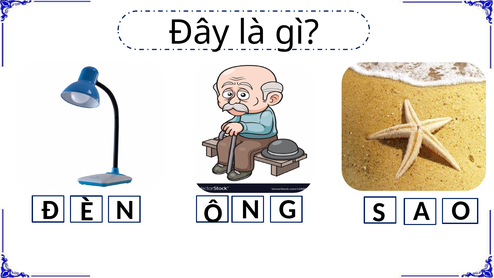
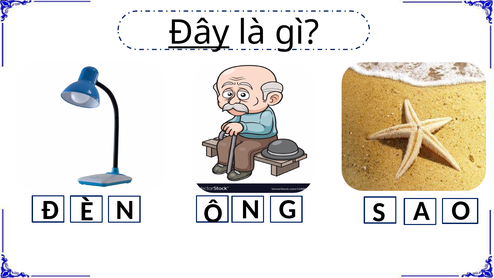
Đây underline: none -> present (199, 33)
